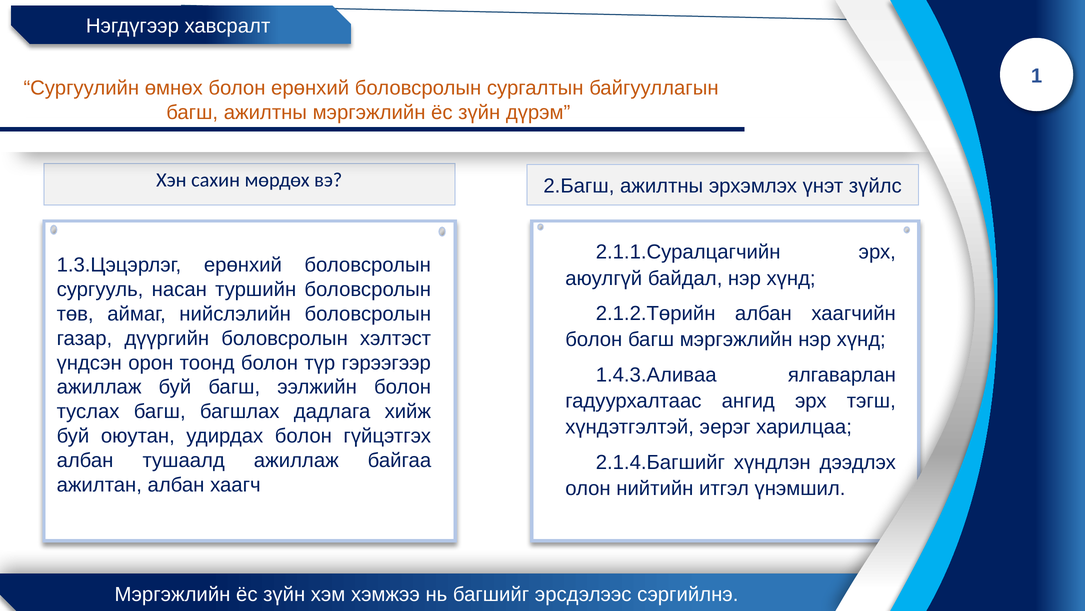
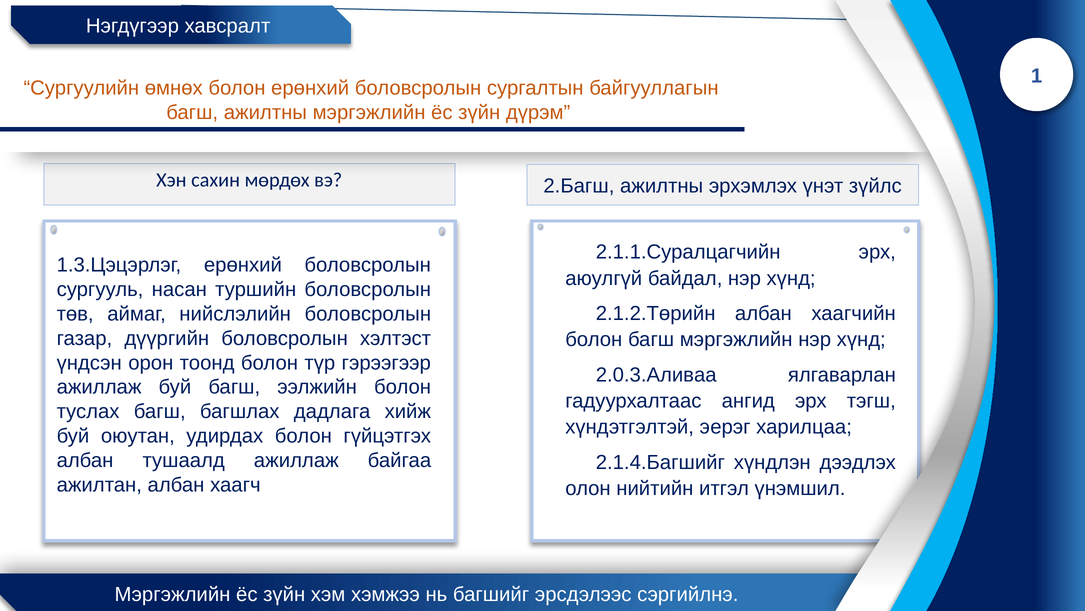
1.4.3.Аливаа: 1.4.3.Аливаа -> 2.0.3.Аливаа (656, 374)
